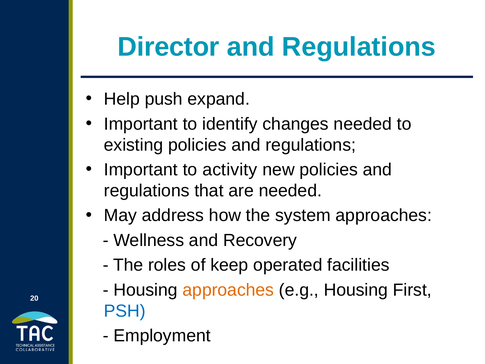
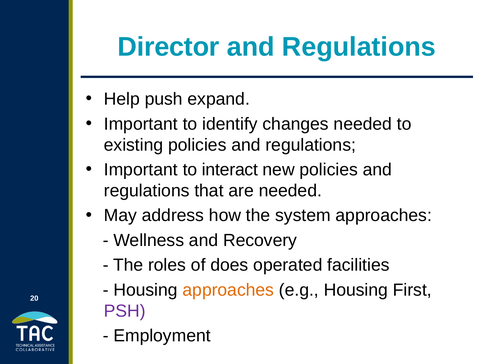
activity: activity -> interact (230, 170)
keep: keep -> does (229, 265)
PSH colour: blue -> purple (125, 311)
